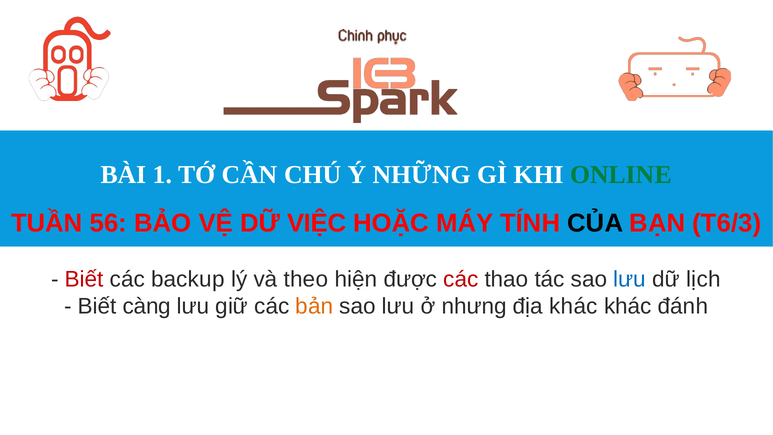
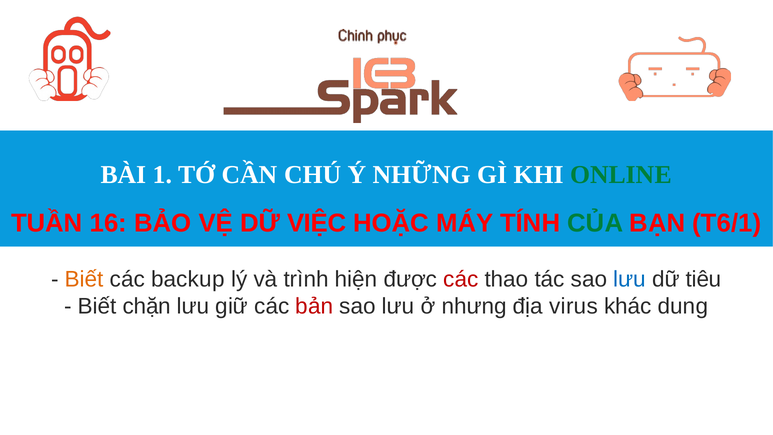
56: 56 -> 16 (108, 223)
CỦA colour: black -> green (595, 223)
T6/3: T6/3 -> T6/1 (727, 223)
Biết colour: red -> orange (84, 279)
theo: theo -> trình (306, 279)
lịch: lịch -> tiêu (704, 279)
càng: càng -> chặn (147, 306)
bản colour: orange -> red (314, 306)
địa khác: khác -> virus (574, 306)
đánh: đánh -> dung (683, 306)
